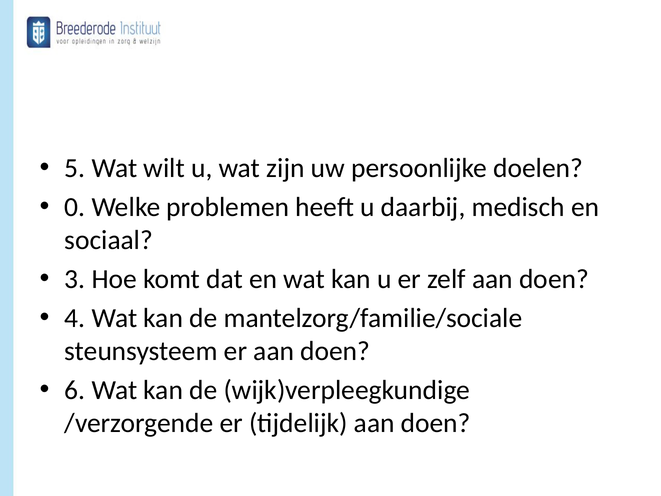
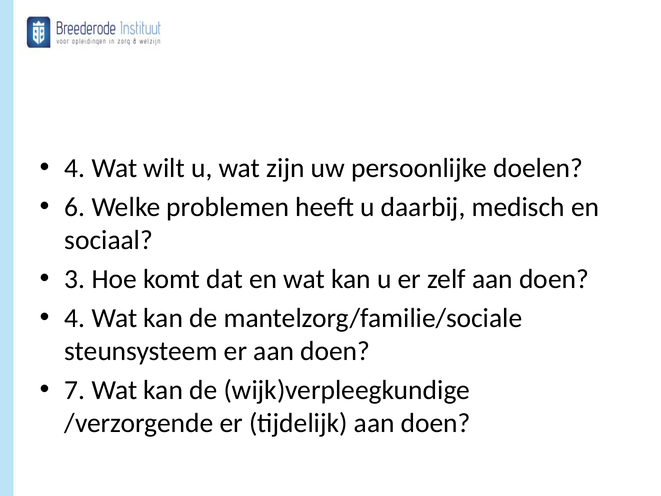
5: 5 -> 4 (75, 168)
0: 0 -> 6 (75, 207)
6: 6 -> 7 (75, 390)
